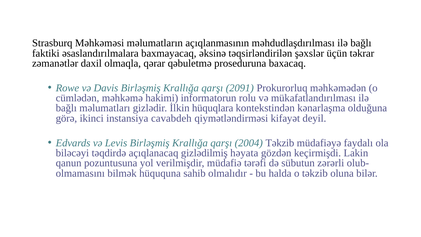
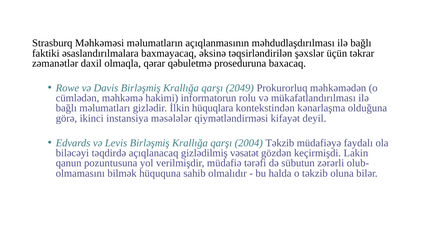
2091: 2091 -> 2049 (240, 88)
cavabdeh: cavabdeh -> məsələlər (171, 118)
həyata: həyata -> vəsatət (244, 153)
